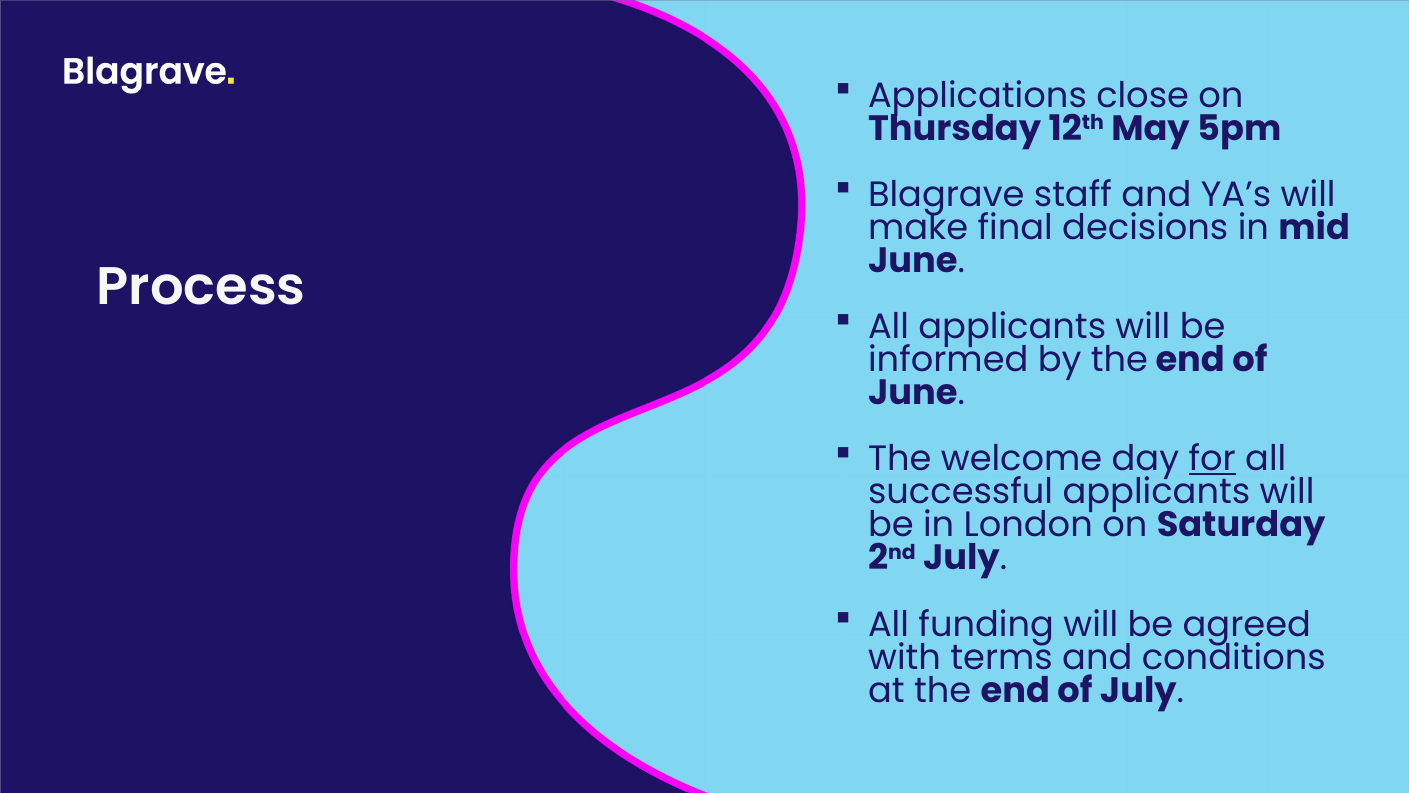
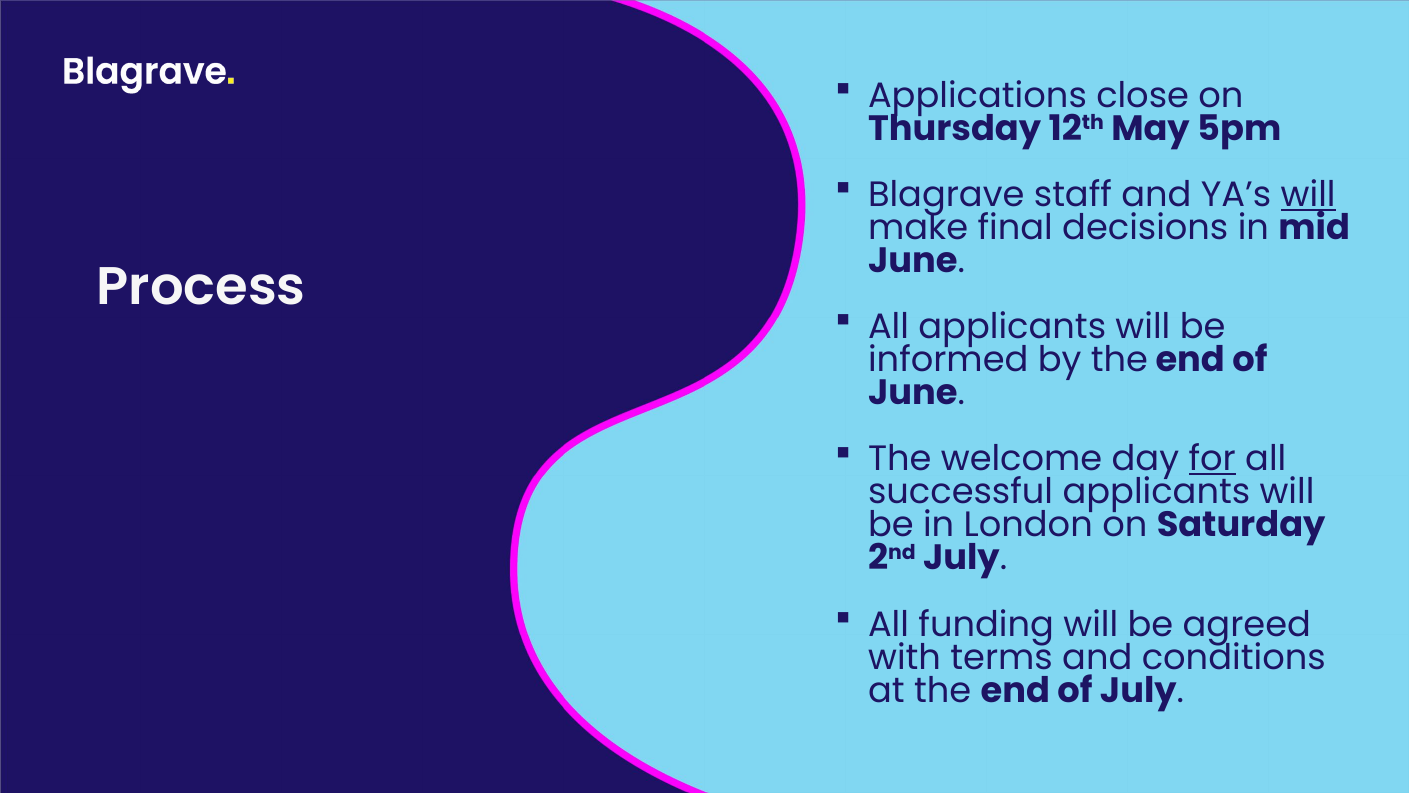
will underline: none -> present (1308, 195)
